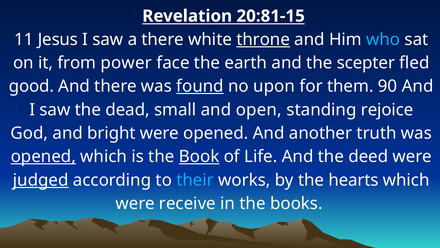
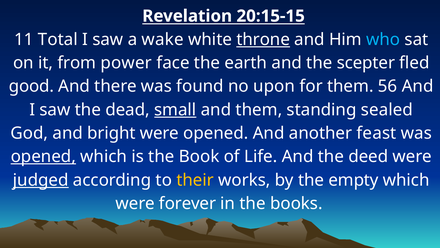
20:81-15: 20:81-15 -> 20:15-15 (271, 16)
Jesus: Jesus -> Total (58, 39)
a there: there -> wake (163, 39)
found underline: present -> none (200, 86)
90: 90 -> 56 (388, 86)
small underline: none -> present (175, 110)
and open: open -> them (259, 110)
rejoice: rejoice -> sealed (387, 110)
truth: truth -> feast (377, 133)
Book underline: present -> none (199, 156)
their colour: light blue -> yellow (195, 180)
hearts: hearts -> empty (354, 180)
receive: receive -> forever (188, 203)
